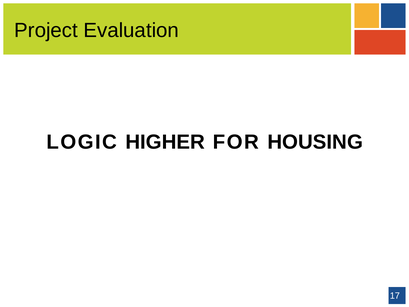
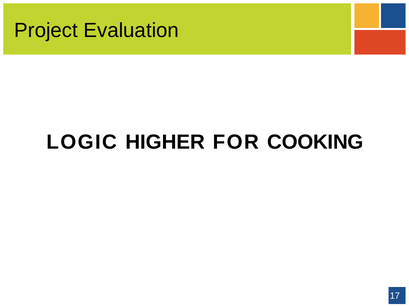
HOUSING: HOUSING -> COOKING (315, 142)
